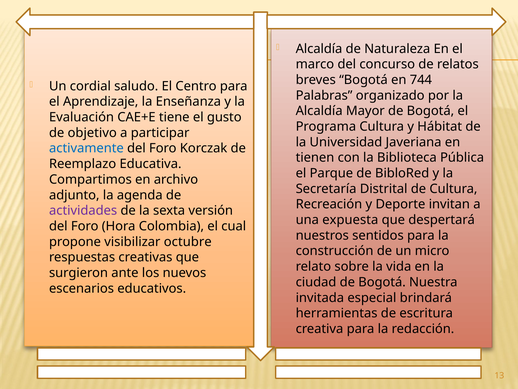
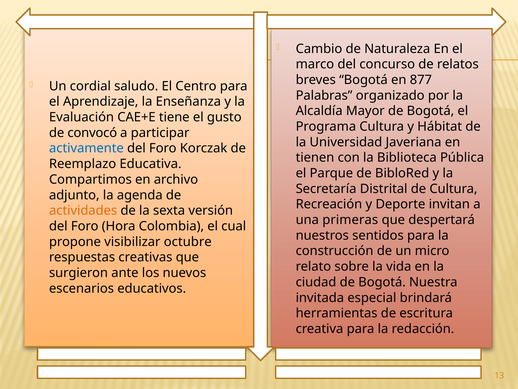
Alcaldía: Alcaldía -> Cambio (319, 49)
744: 744 -> 877 (421, 80)
objetivo: objetivo -> convocó (92, 133)
actividades colour: purple -> orange (83, 210)
expuesta: expuesta -> primeras (350, 220)
